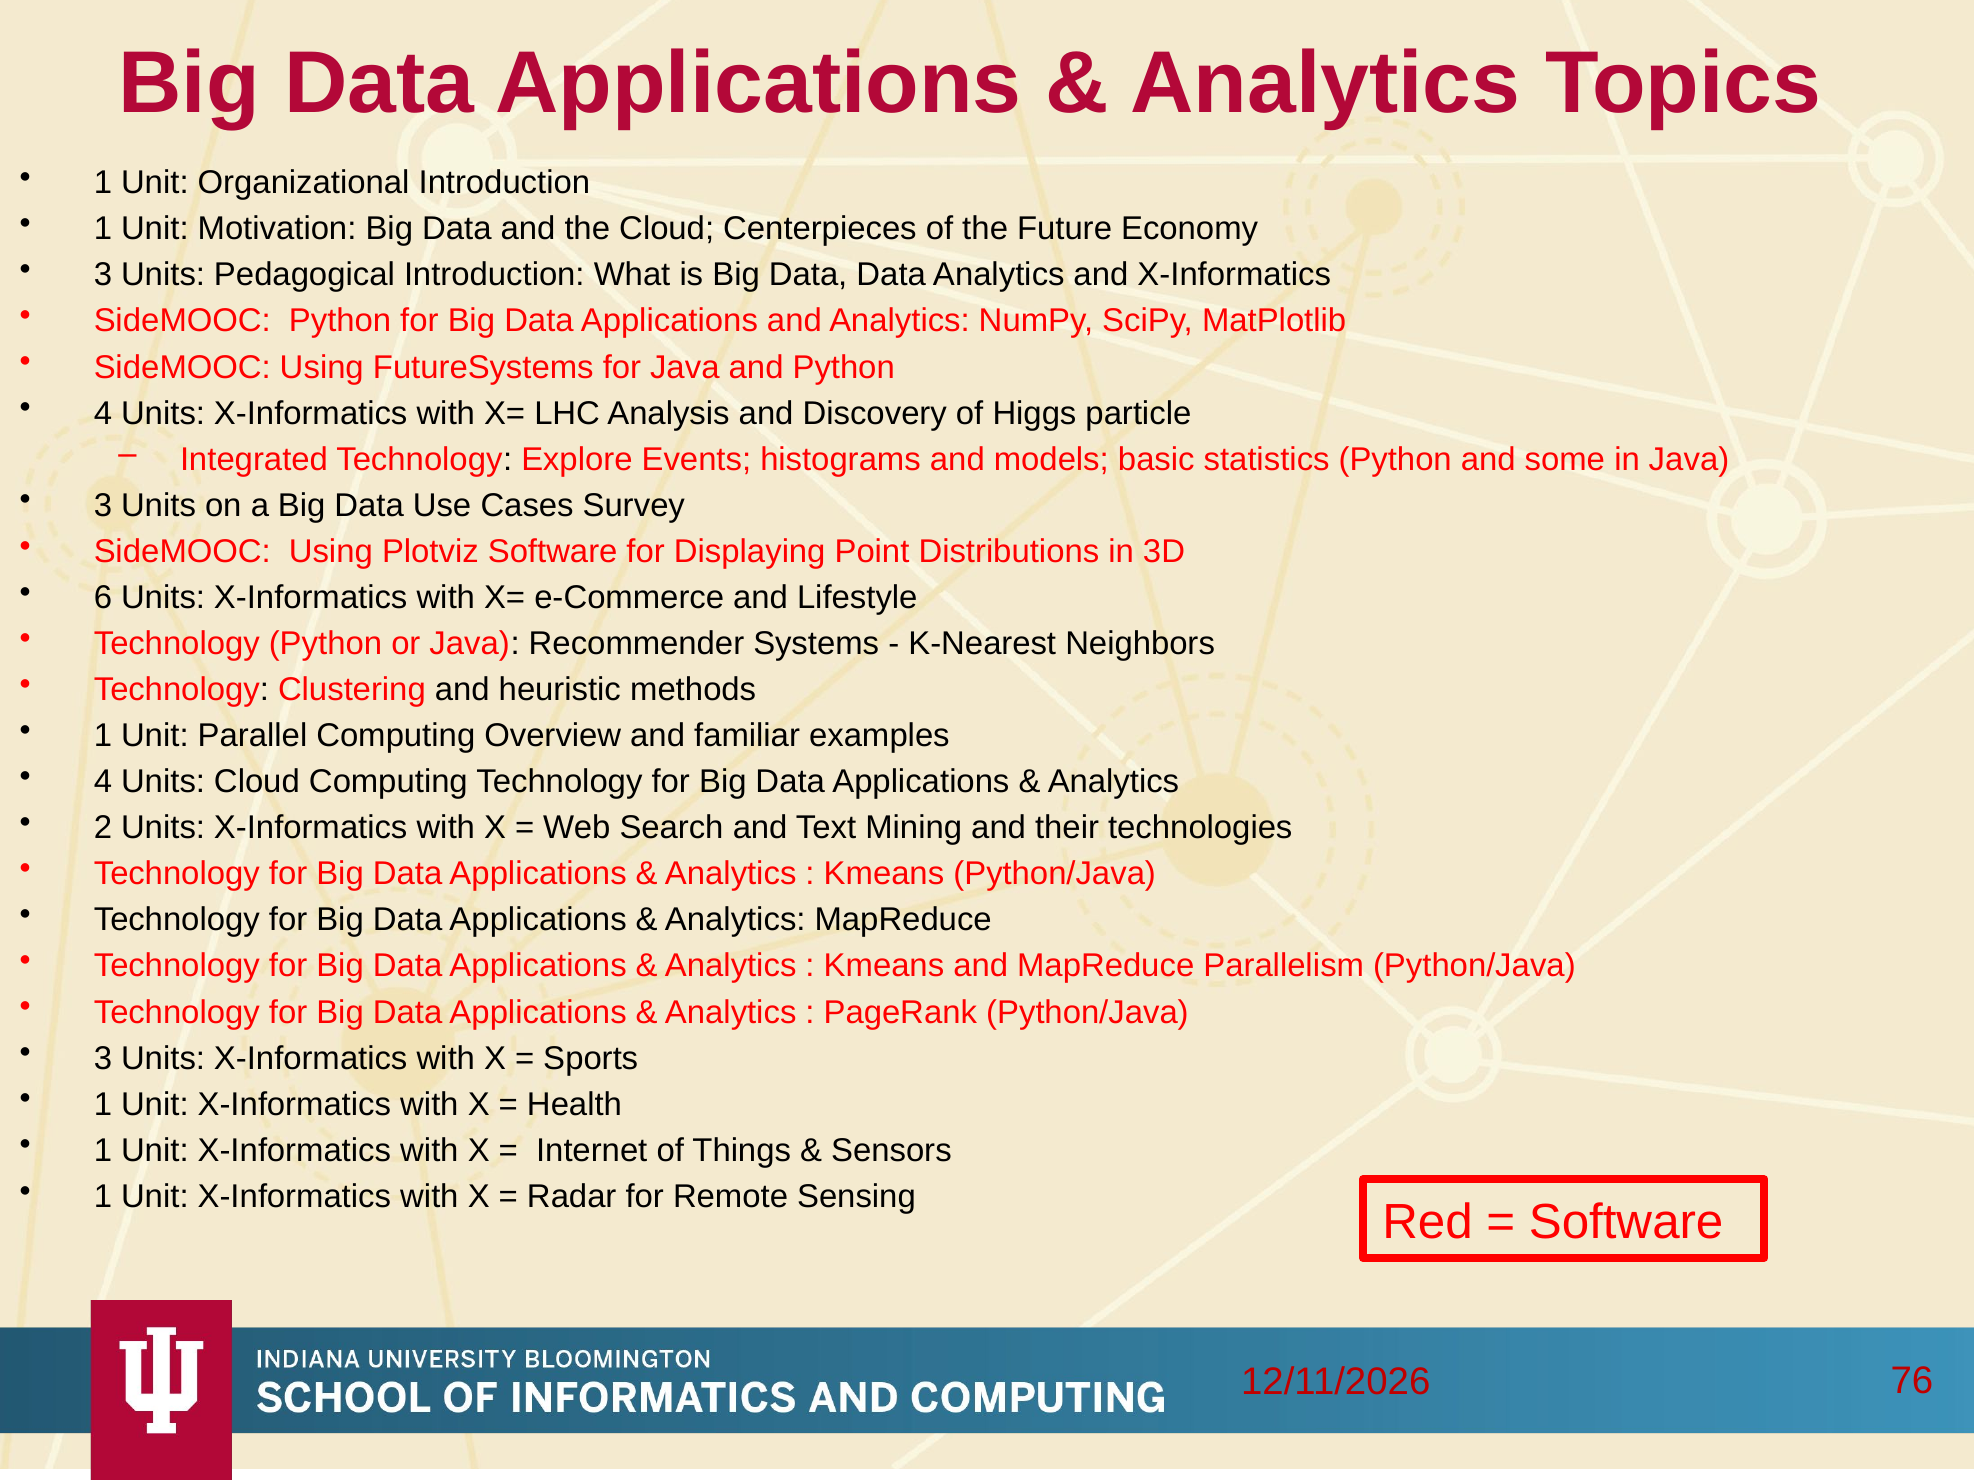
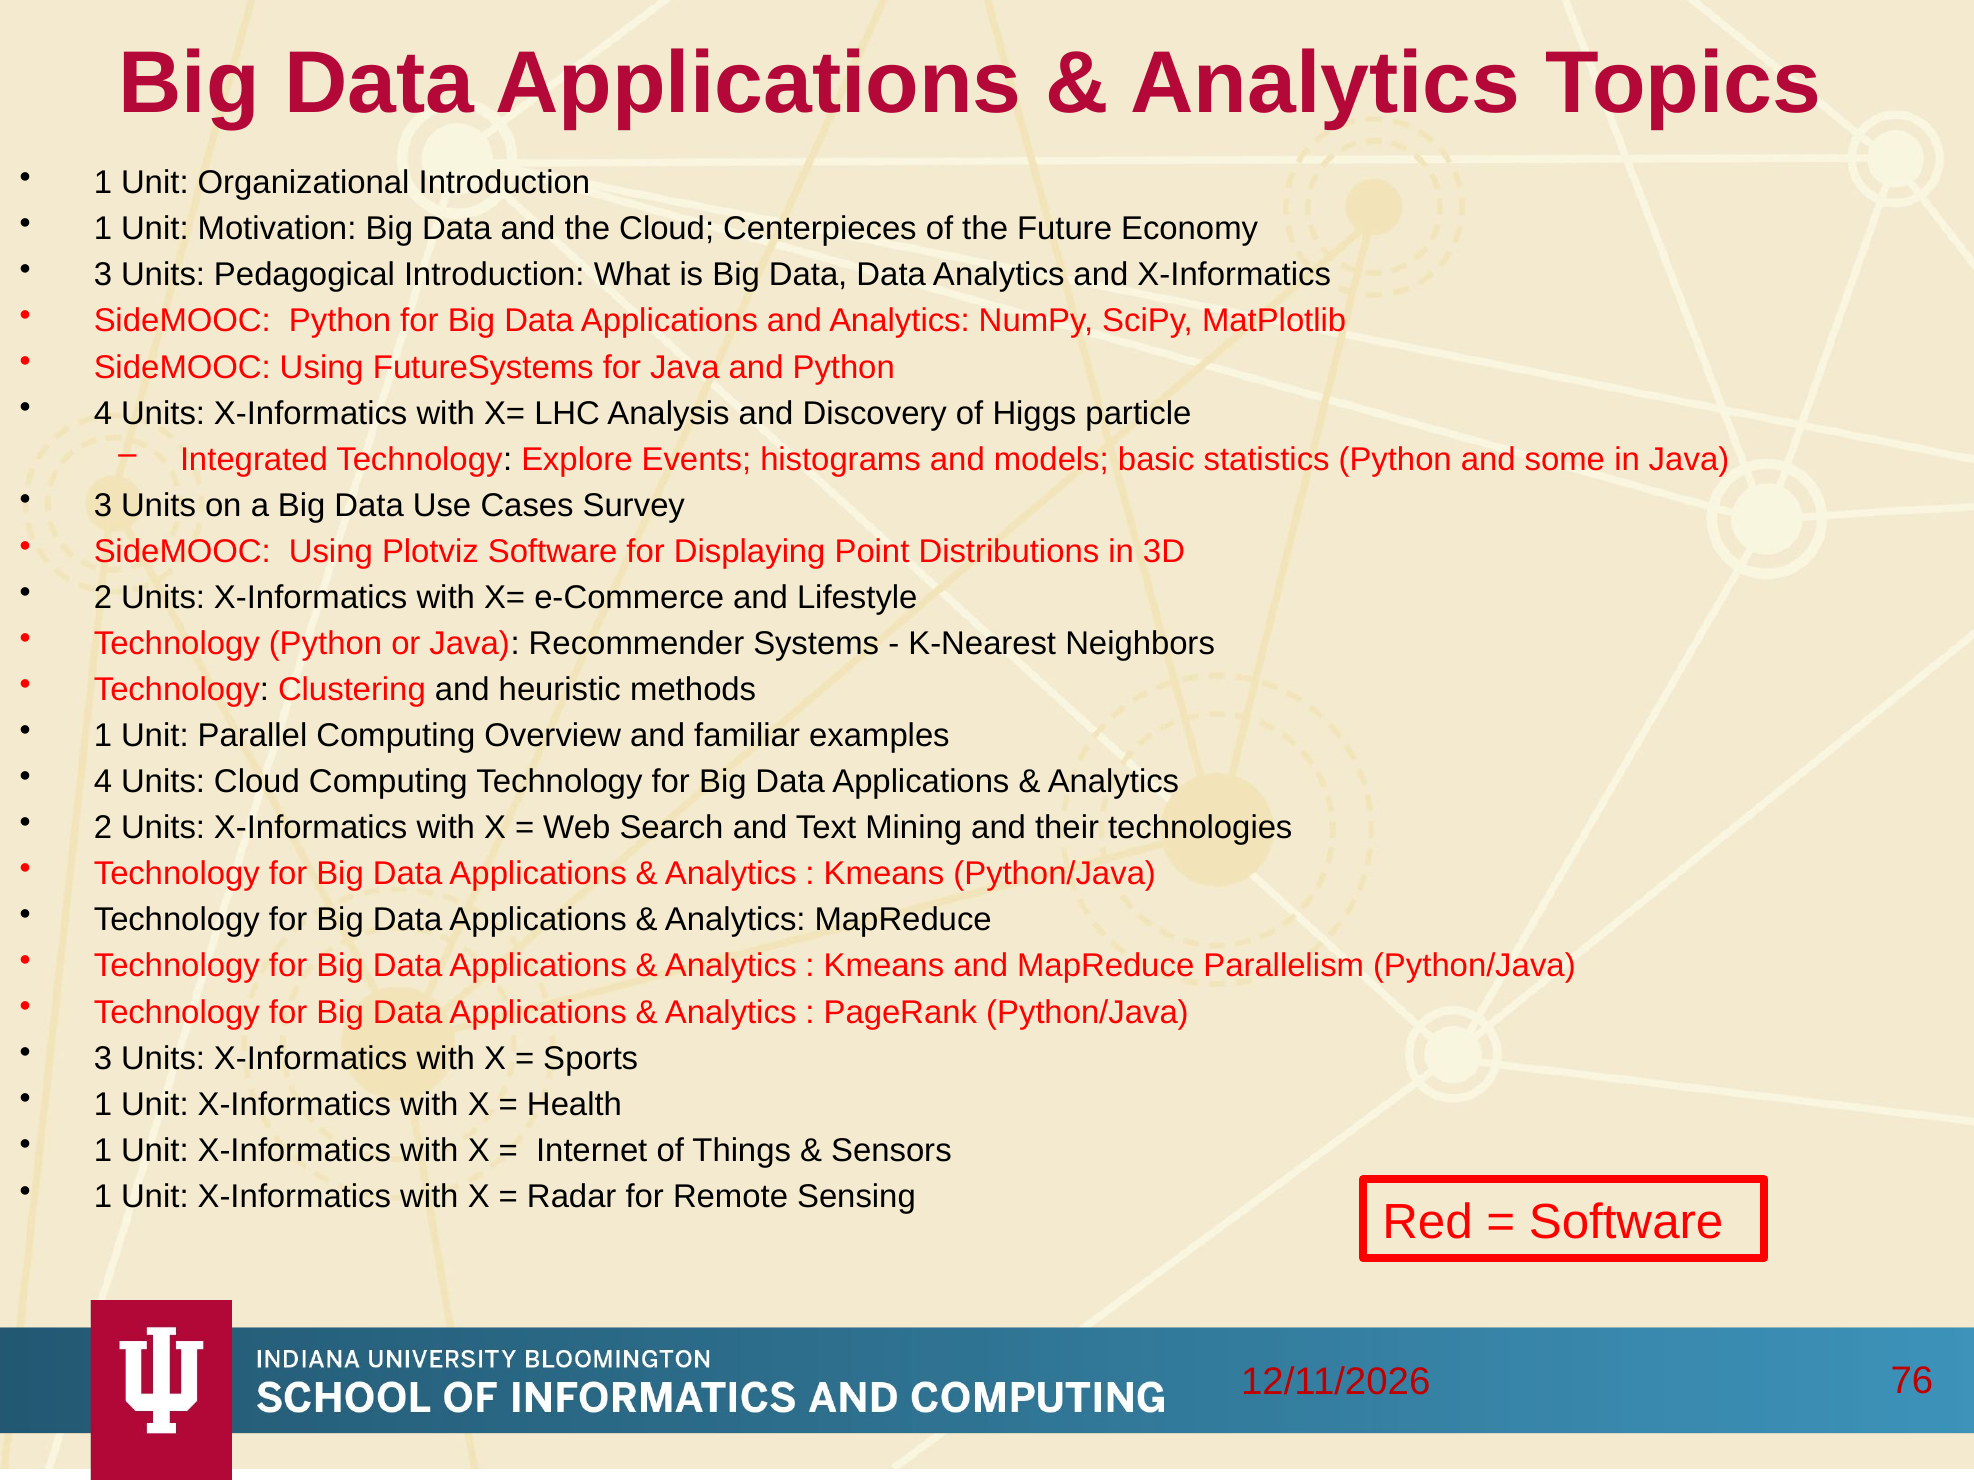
6: 6 -> 2 (103, 598)
